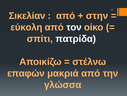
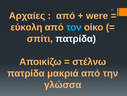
Σικελίαν: Σικελίαν -> Αρχαίες (27, 16)
στην: στην -> were (97, 16)
τον colour: white -> light blue (74, 27)
επαφών: επαφών -> πατρίδα (26, 73)
